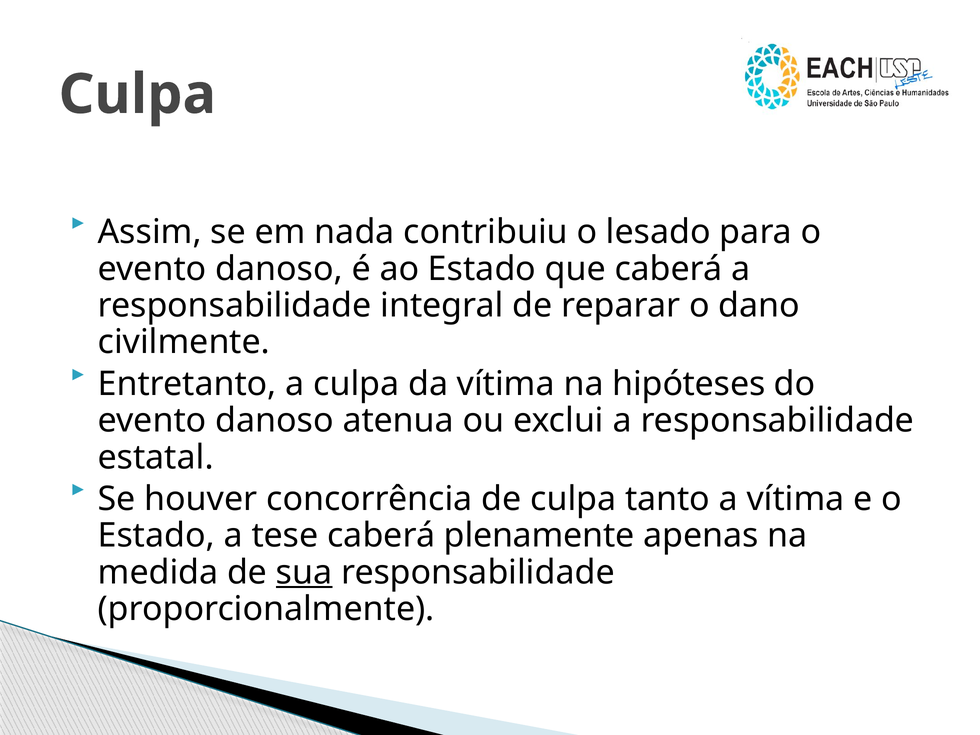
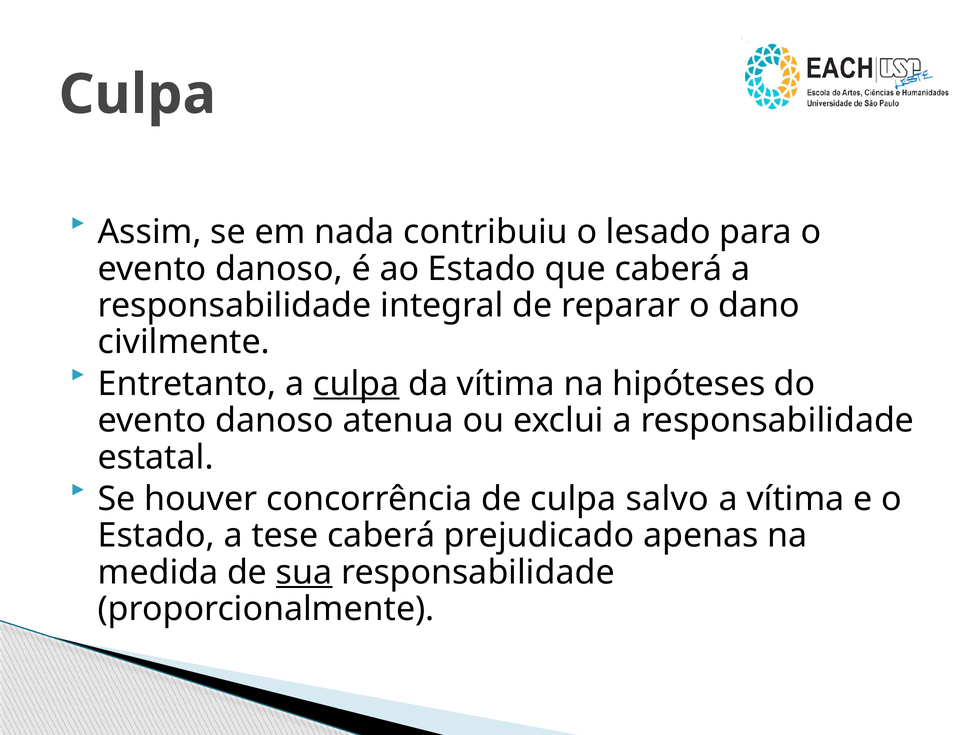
culpa underline: none -> present (356, 384)
tanto: tanto -> salvo (667, 499)
plenamente: plenamente -> prejudicado (539, 536)
